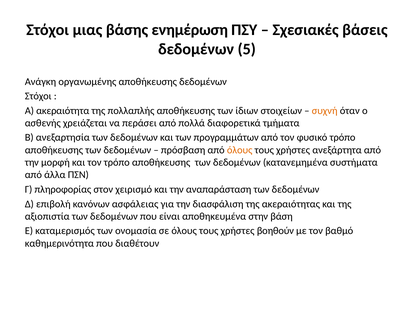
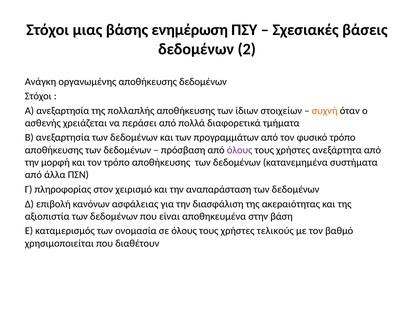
5: 5 -> 2 (247, 49)
Α ακεραιότητα: ακεραιότητα -> ανεξαρτησία (63, 110)
όλους colour: orange -> purple (240, 150)
βοηθούν: βοηθούν -> τελικούς (275, 230)
καθημερινότητα: καθημερινότητα -> χρησιμοποιείται (59, 243)
